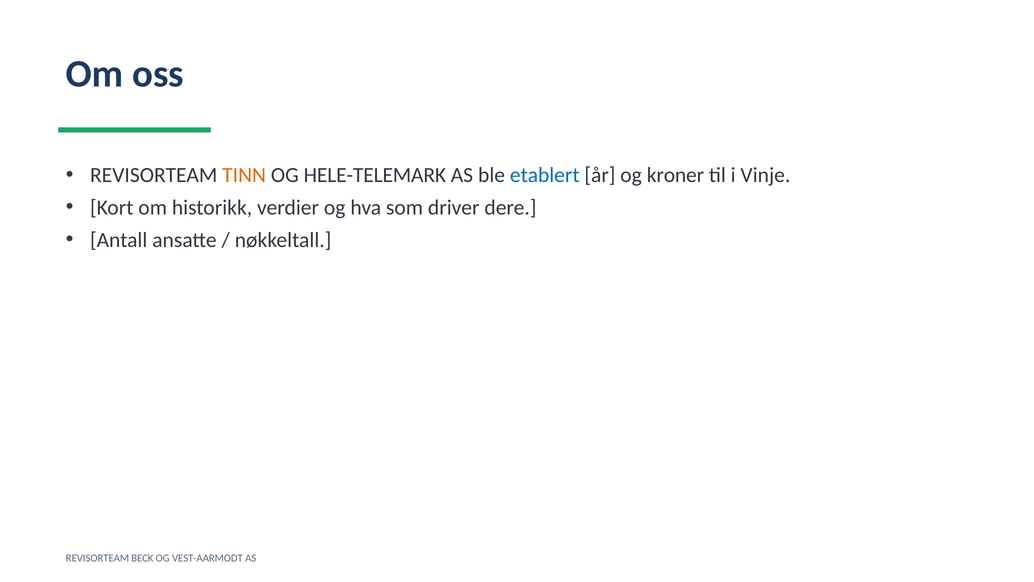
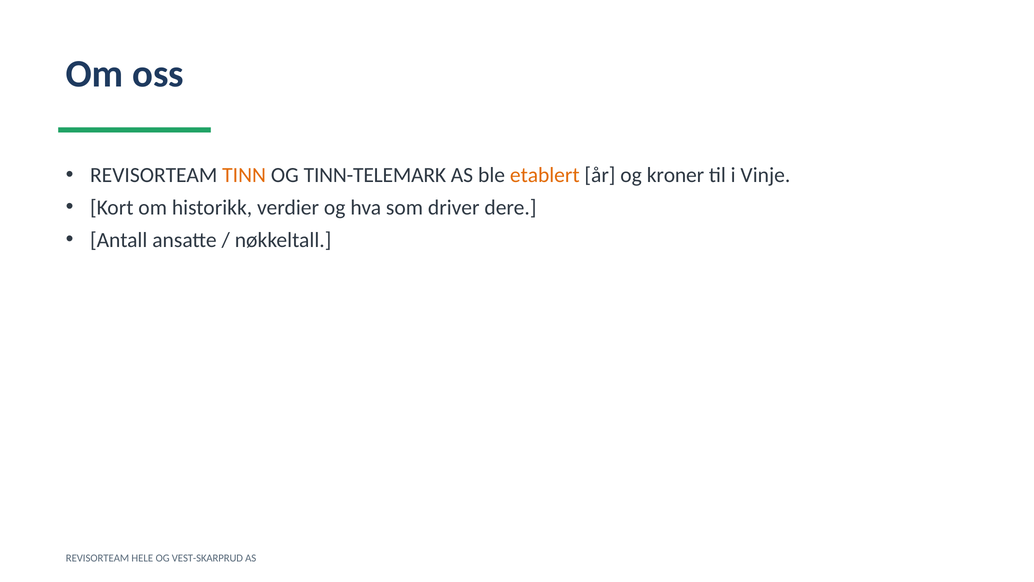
HELE-TELEMARK: HELE-TELEMARK -> TINN-TELEMARK (375, 175)
etablert colour: blue -> orange (545, 175)
BECK: BECK -> HELE (142, 558)
VEST-AARMODT: VEST-AARMODT -> VEST-SKARPRUD (207, 558)
